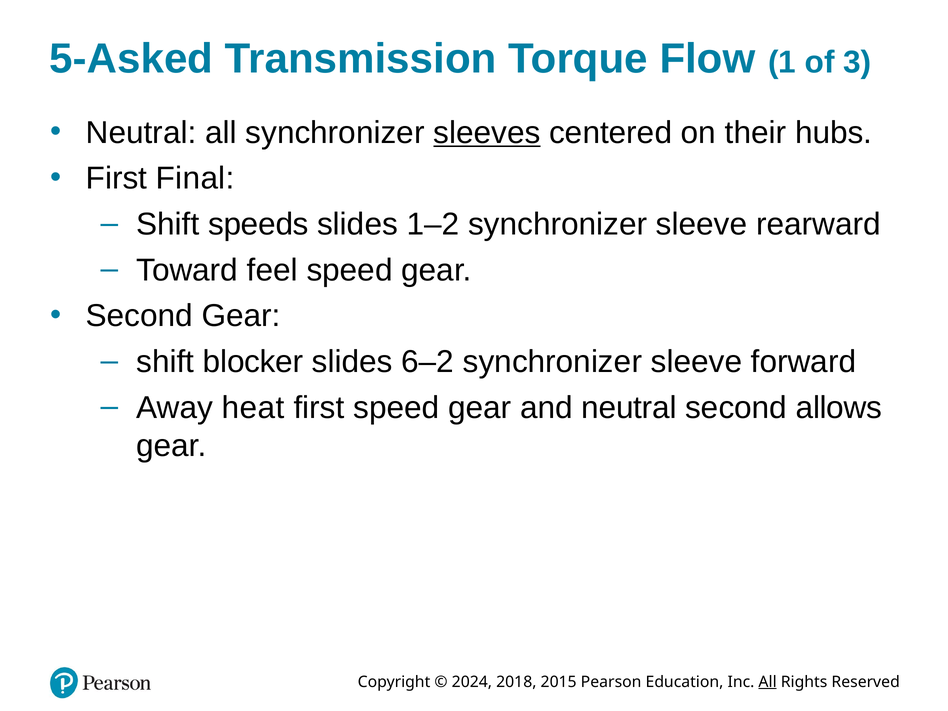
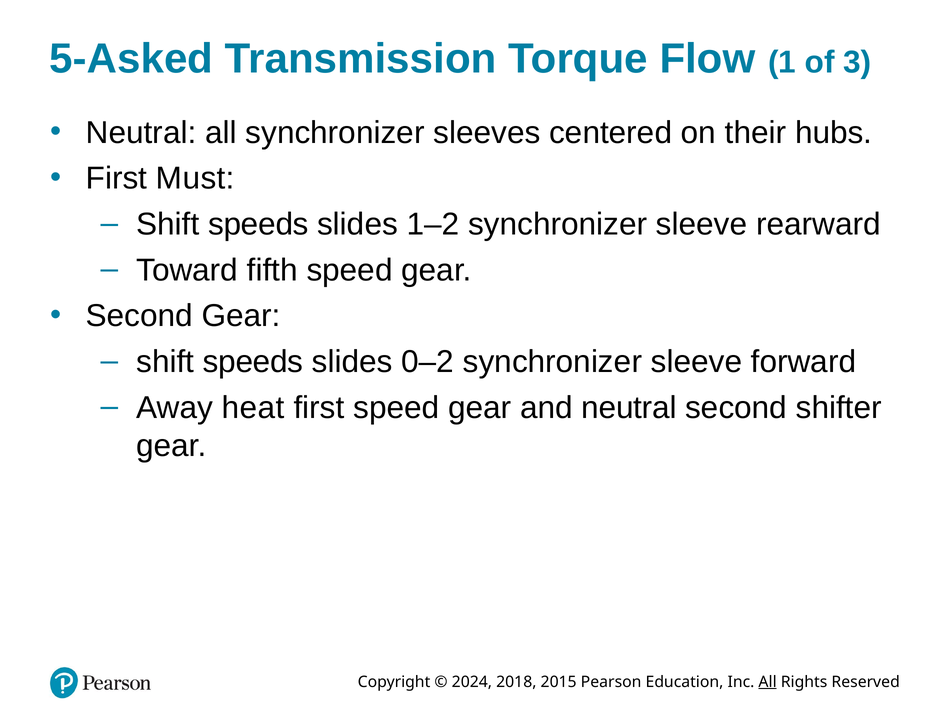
sleeves underline: present -> none (487, 133)
Final: Final -> Must (195, 179)
feel: feel -> fifth (272, 270)
blocker: blocker -> speeds (253, 362)
6–2: 6–2 -> 0–2 (428, 362)
allows: allows -> shifter (839, 408)
